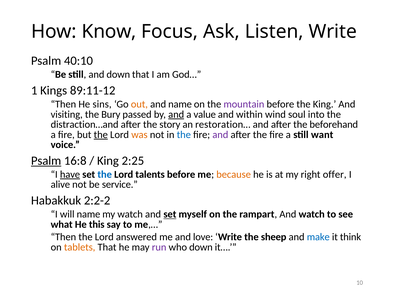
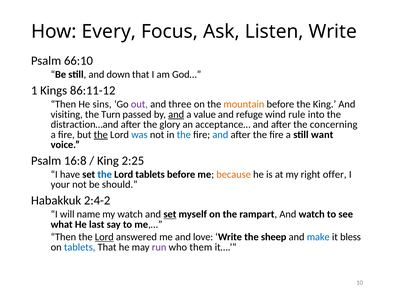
Know: Know -> Every (109, 32)
40:10: 40:10 -> 66:10 (78, 61)
89:11-12: 89:11-12 -> 86:11-12 (93, 90)
out colour: orange -> purple (139, 104)
and name: name -> three (180, 104)
mountain colour: purple -> orange (244, 104)
Bury: Bury -> Turn (111, 114)
within: within -> refuge (249, 114)
soul: soul -> rule (297, 114)
story: story -> glory (170, 124)
restoration…: restoration… -> acceptance… (223, 124)
beforehand: beforehand -> concerning (334, 124)
was colour: orange -> blue (139, 134)
and colour: purple -> blue (220, 134)
Psalm underline: present -> none (46, 160)
have underline: present -> none (70, 174)
Lord talents: talents -> tablets (150, 174)
alive: alive -> your (60, 184)
service: service -> should (120, 184)
2:2-2: 2:2-2 -> 2:4-2 (97, 200)
this: this -> last (97, 224)
Lord underline: none -> present (104, 237)
think: think -> bless (351, 237)
tablets colour: orange -> blue (80, 247)
who down: down -> them (201, 247)
